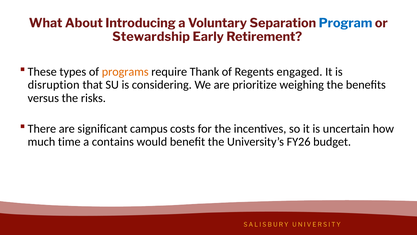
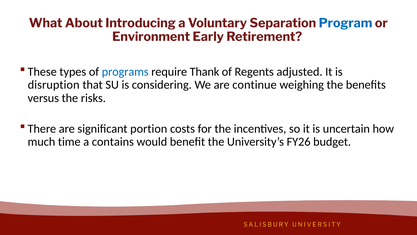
Stewardship: Stewardship -> Environment (151, 37)
programs colour: orange -> blue (125, 72)
engaged: engaged -> adjusted (300, 72)
prioritize: prioritize -> continue (255, 85)
campus: campus -> portion (149, 128)
